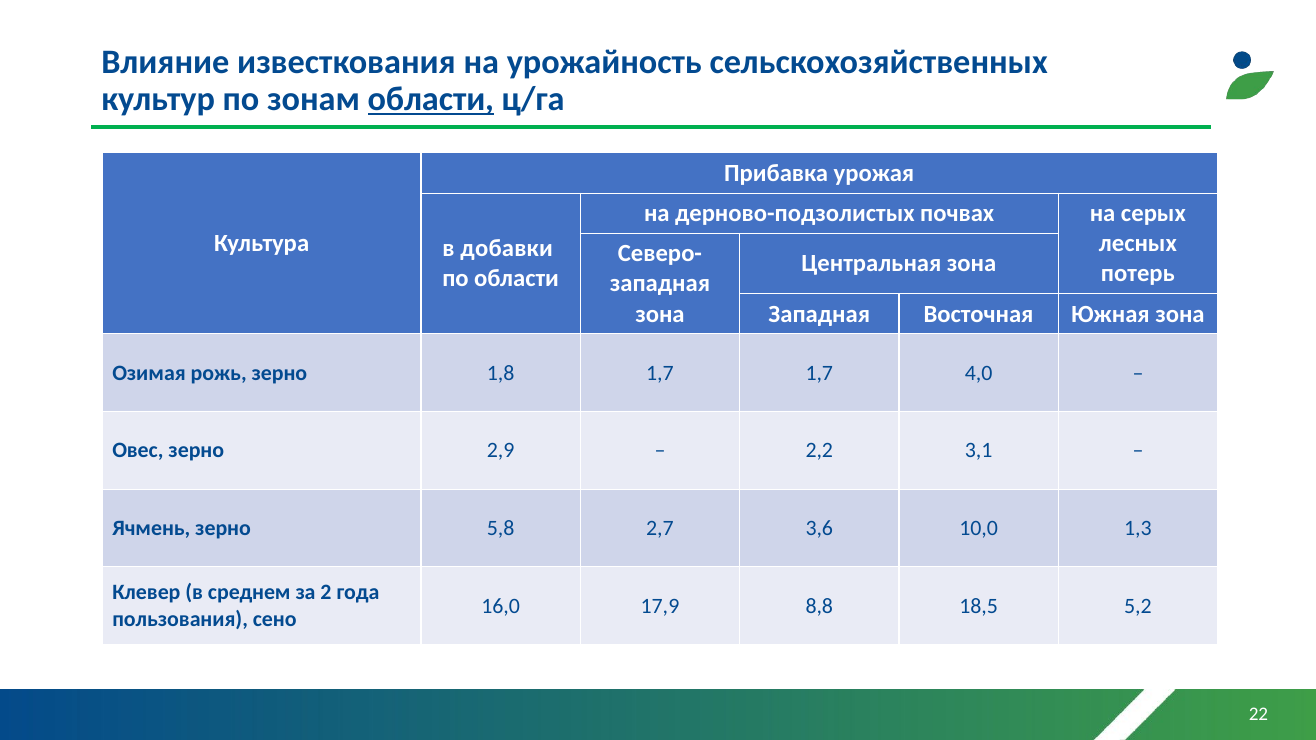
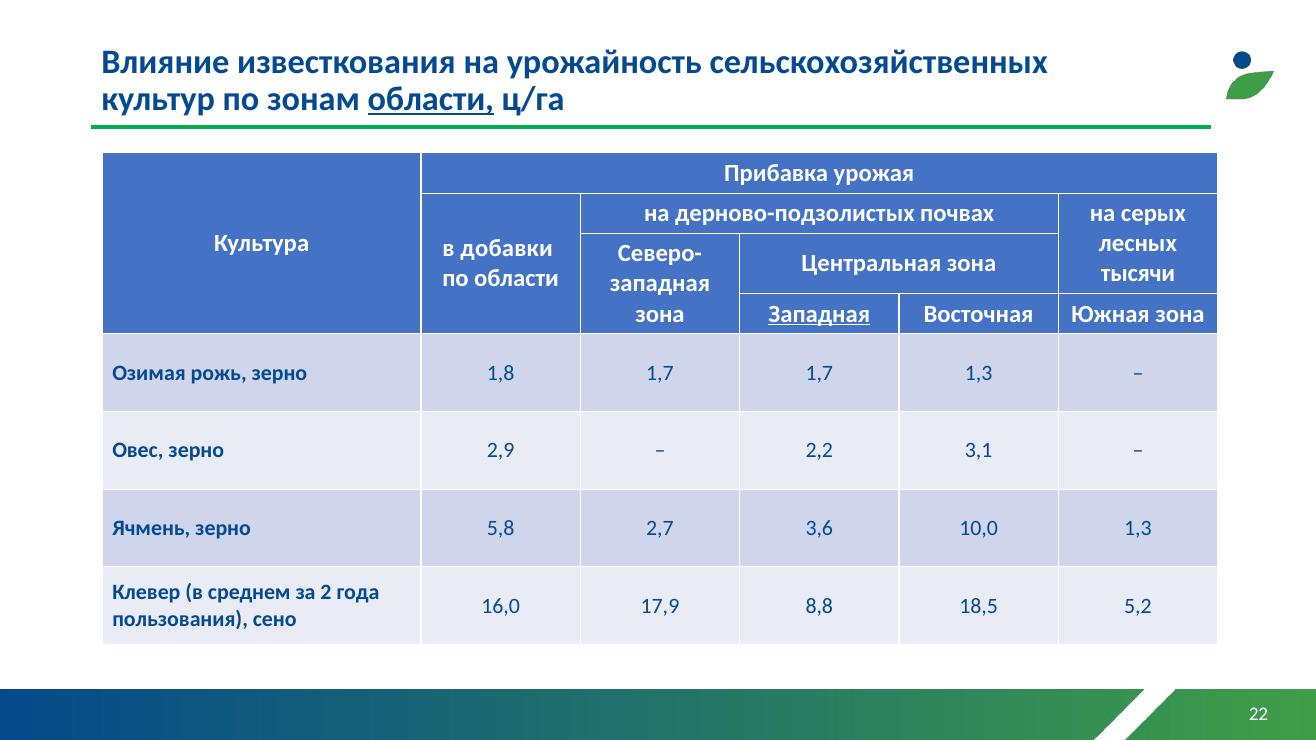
потерь: потерь -> тысячи (1138, 274)
Западная underline: none -> present (819, 314)
1,7 4,0: 4,0 -> 1,3 (979, 373)
